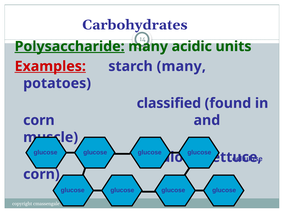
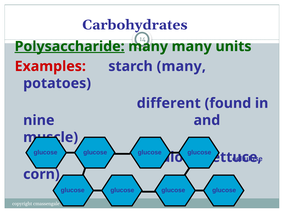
many acidic: acidic -> many (192, 46)
Examples underline: present -> none (50, 66)
classified: classified -> different (169, 103)
corn: corn -> nine (39, 120)
